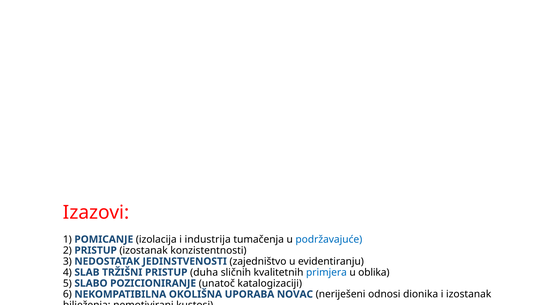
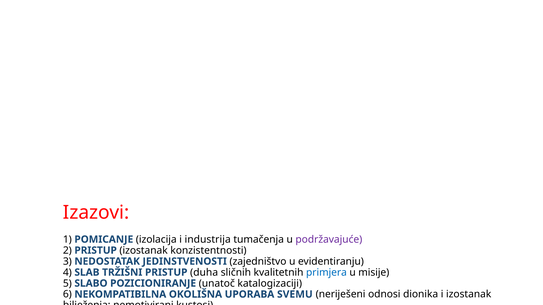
podržavajuće colour: blue -> purple (329, 240)
oblika: oblika -> misije (374, 273)
NOVAC: NOVAC -> SVEMU (295, 295)
